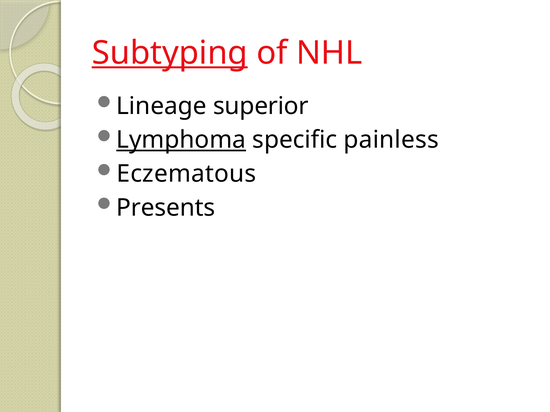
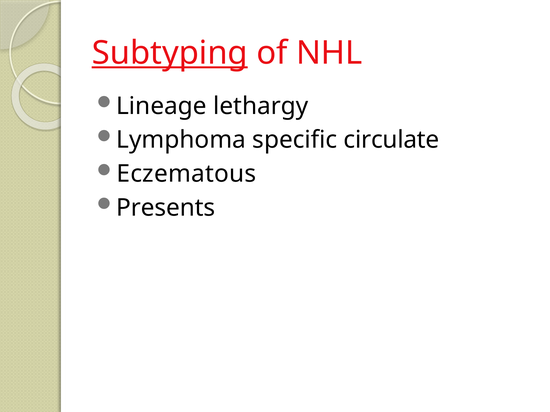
superior: superior -> lethargy (261, 106)
Lymphoma underline: present -> none (181, 140)
painless: painless -> circulate (391, 140)
